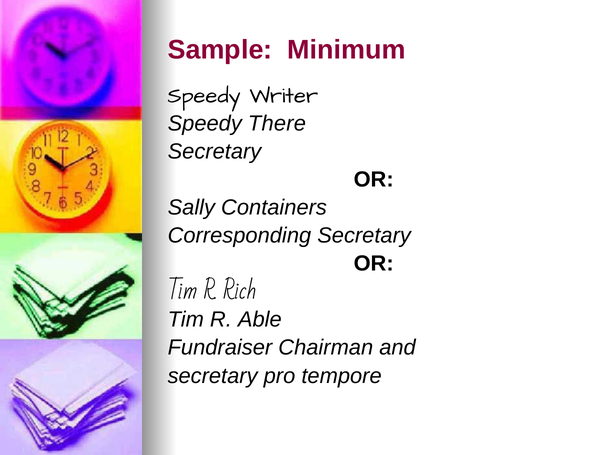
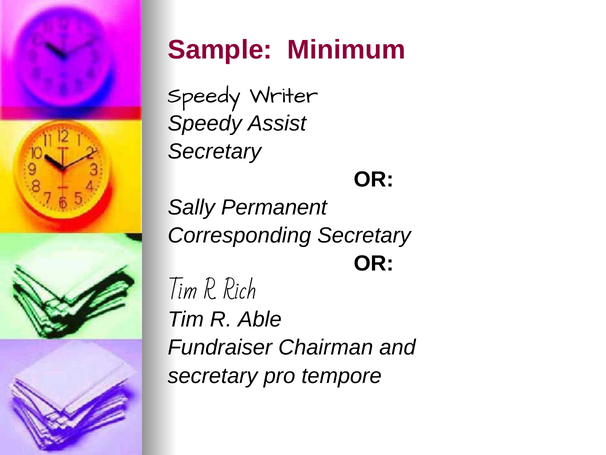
There: There -> Assist (277, 123)
Containers: Containers -> Permanent (274, 207)
